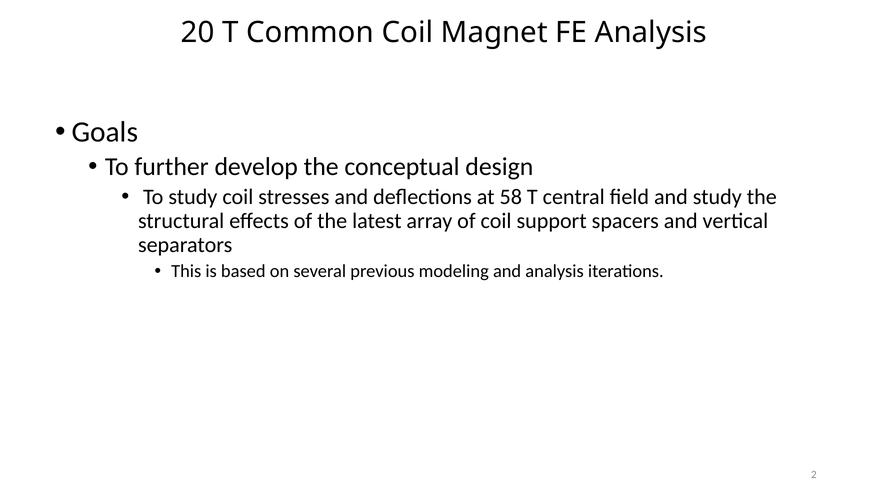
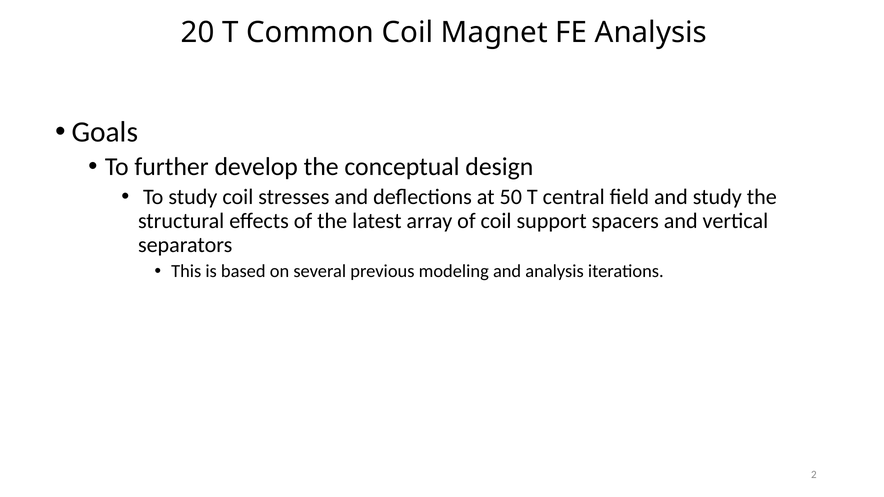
58: 58 -> 50 (511, 197)
